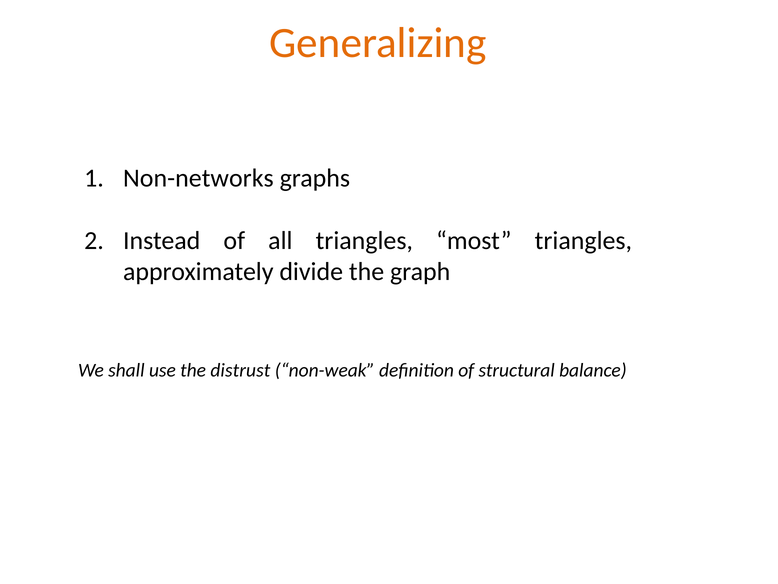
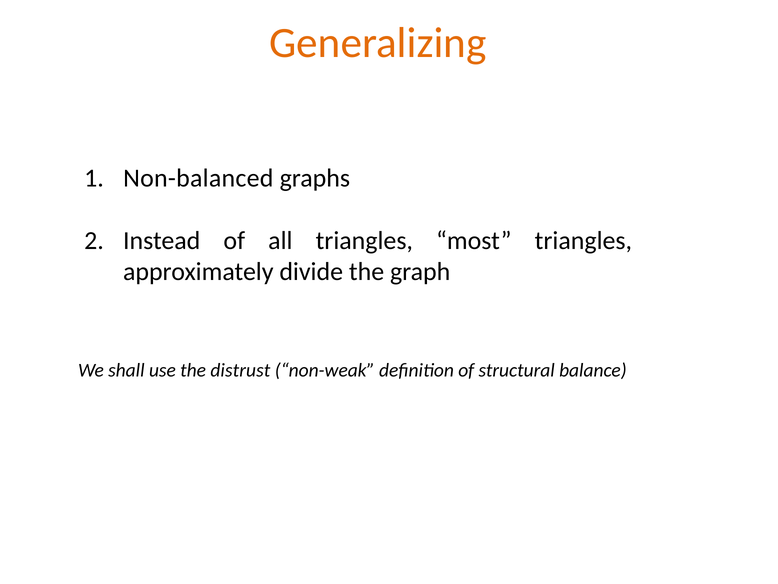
Non-networks: Non-networks -> Non-balanced (198, 178)
